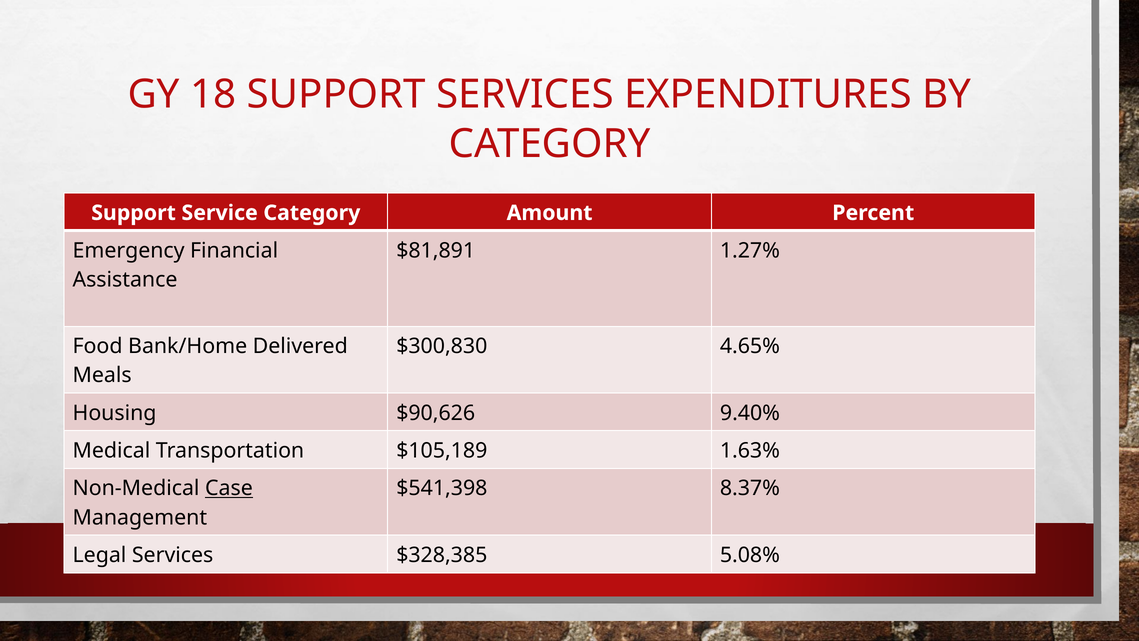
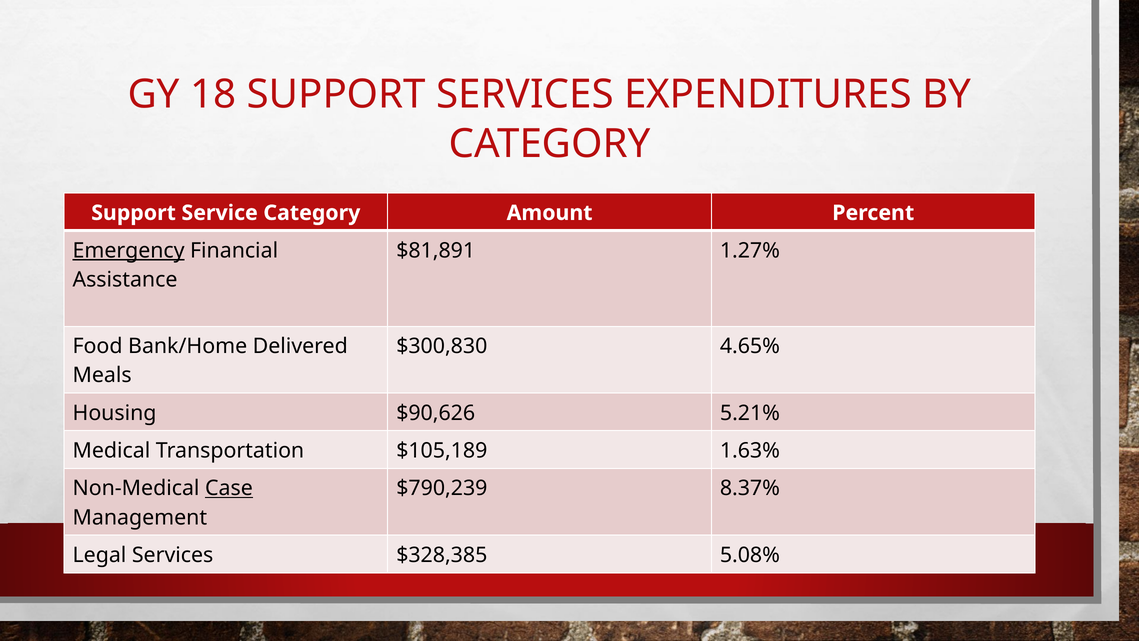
Emergency underline: none -> present (129, 250)
9.40%: 9.40% -> 5.21% (750, 413)
$541,398: $541,398 -> $790,239 (442, 488)
